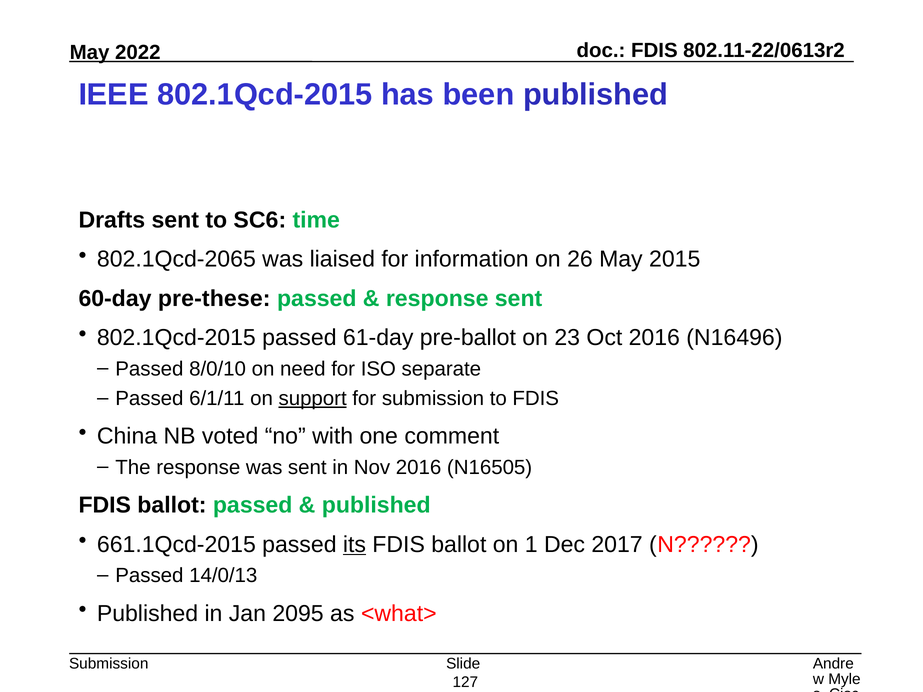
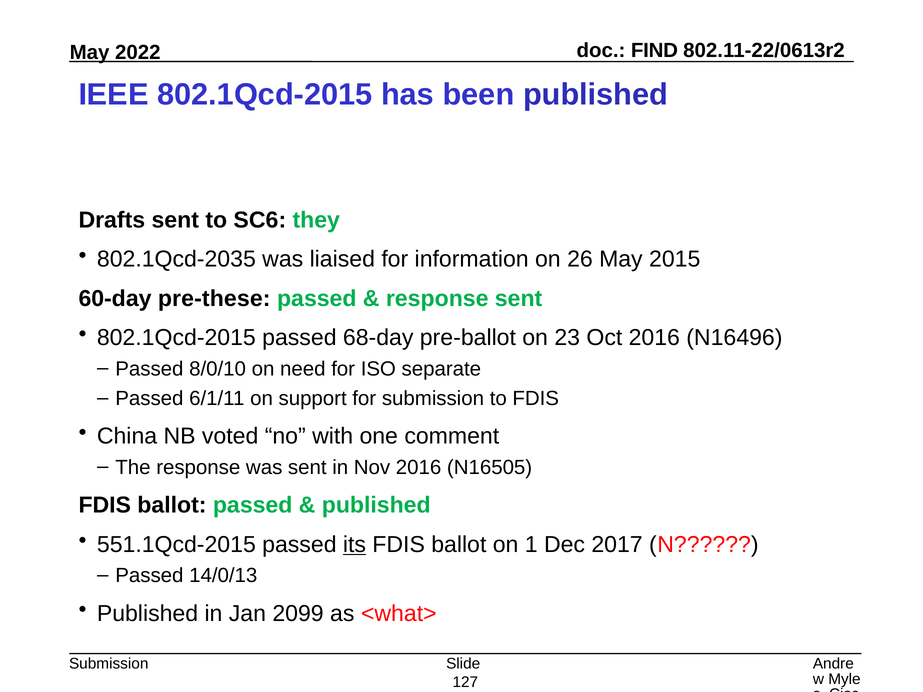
FDIS: FDIS -> FIND (654, 51)
time: time -> they (316, 220)
802.1Qcd-2065: 802.1Qcd-2065 -> 802.1Qcd-2035 (176, 259)
61-day: 61-day -> 68-day (378, 338)
support underline: present -> none (313, 399)
661.1Qcd-2015: 661.1Qcd-2015 -> 551.1Qcd-2015 (176, 545)
2095: 2095 -> 2099 (298, 614)
